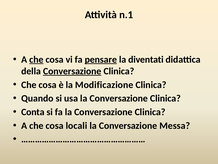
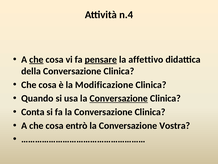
n.1: n.1 -> n.4 (126, 15)
diventati: diventati -> affettivo (146, 59)
Conversazione underline: present -> none (72, 71)
Conversazione underline: none -> present (119, 98)
locali: locali -> entrò (77, 125)
Messa: Messa -> Vostra (175, 125)
